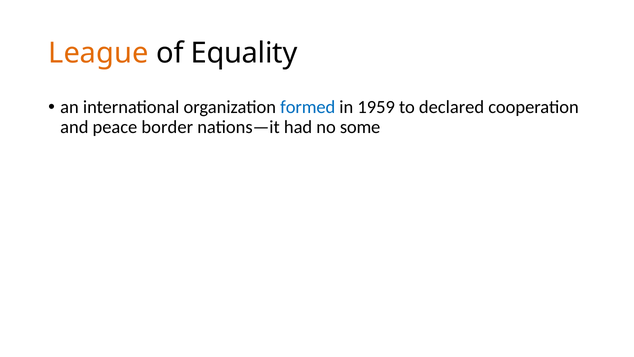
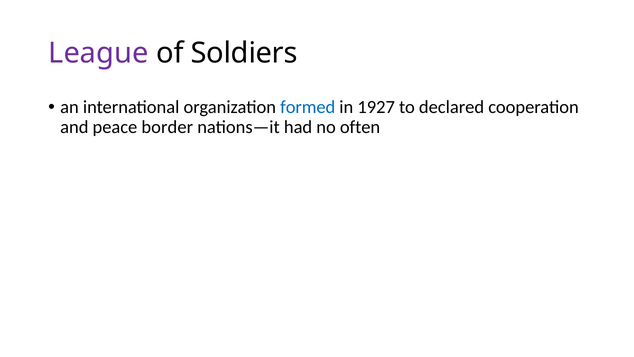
League colour: orange -> purple (98, 53)
Equality: Equality -> Soldiers (244, 53)
1959: 1959 -> 1927 (376, 107)
some: some -> often (360, 127)
